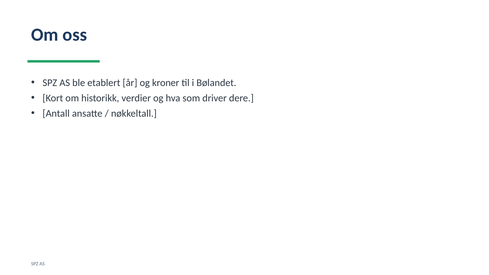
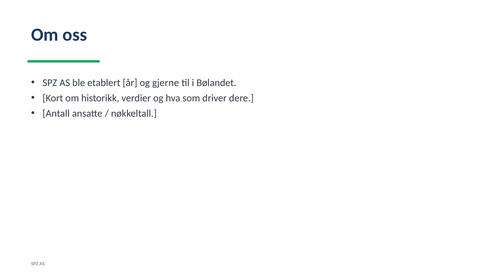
kroner: kroner -> gjerne (166, 83)
